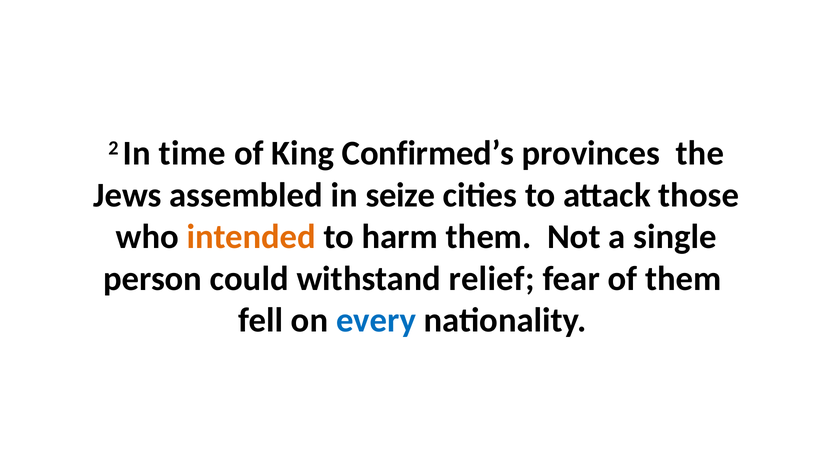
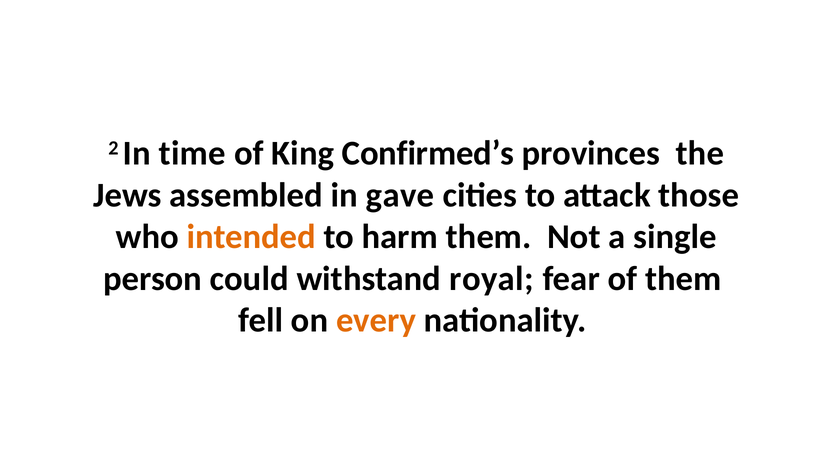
seize: seize -> gave (400, 195)
relief: relief -> royal (492, 278)
every colour: blue -> orange (376, 320)
